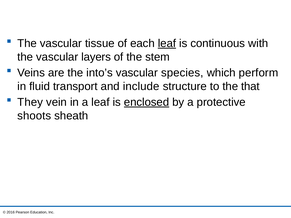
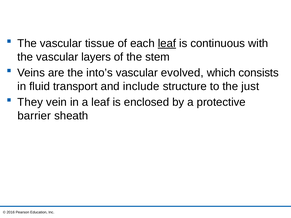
species: species -> evolved (182, 73)
perform: perform -> consists (259, 73)
that: that -> just (250, 86)
enclosed underline: present -> none (147, 102)
shoots: shoots -> barrier (34, 116)
